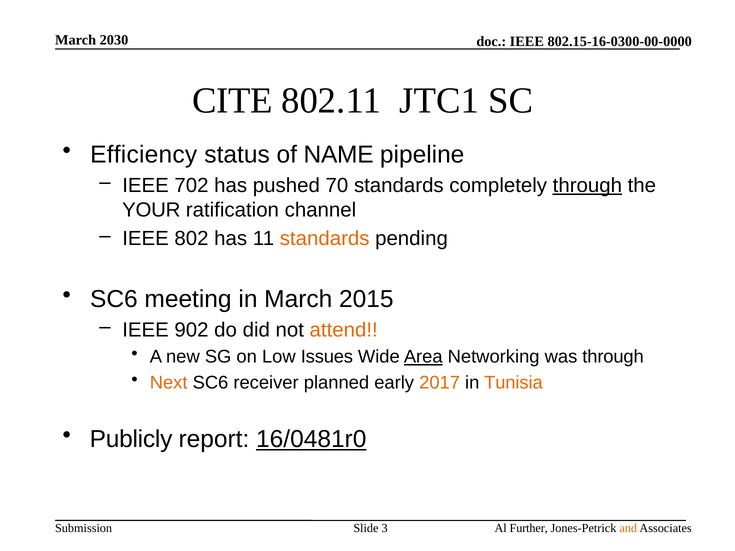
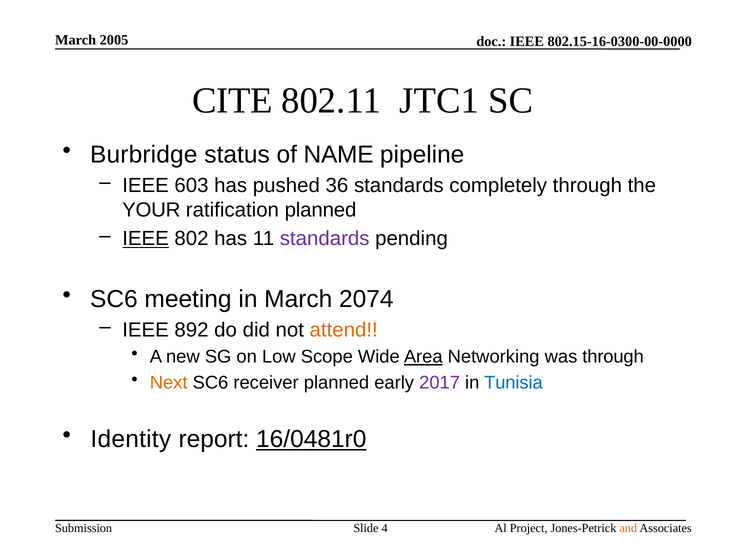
2030: 2030 -> 2005 (114, 40)
Efficiency: Efficiency -> Burbridge (144, 155)
702: 702 -> 603 (191, 186)
70: 70 -> 36 (337, 186)
through underline: present -> none (587, 186)
ratification channel: channel -> planned (321, 210)
IEEE underline: none -> present (146, 239)
standards colour: orange -> purple (325, 239)
2015: 2015 -> 2074 (366, 299)
902: 902 -> 892 (191, 330)
Issues: Issues -> Scope (327, 357)
2017 colour: orange -> purple (440, 383)
Tunisia colour: orange -> blue (513, 383)
Publicly: Publicly -> Identity (131, 440)
Further: Further -> Project (529, 529)
3: 3 -> 4 (385, 529)
